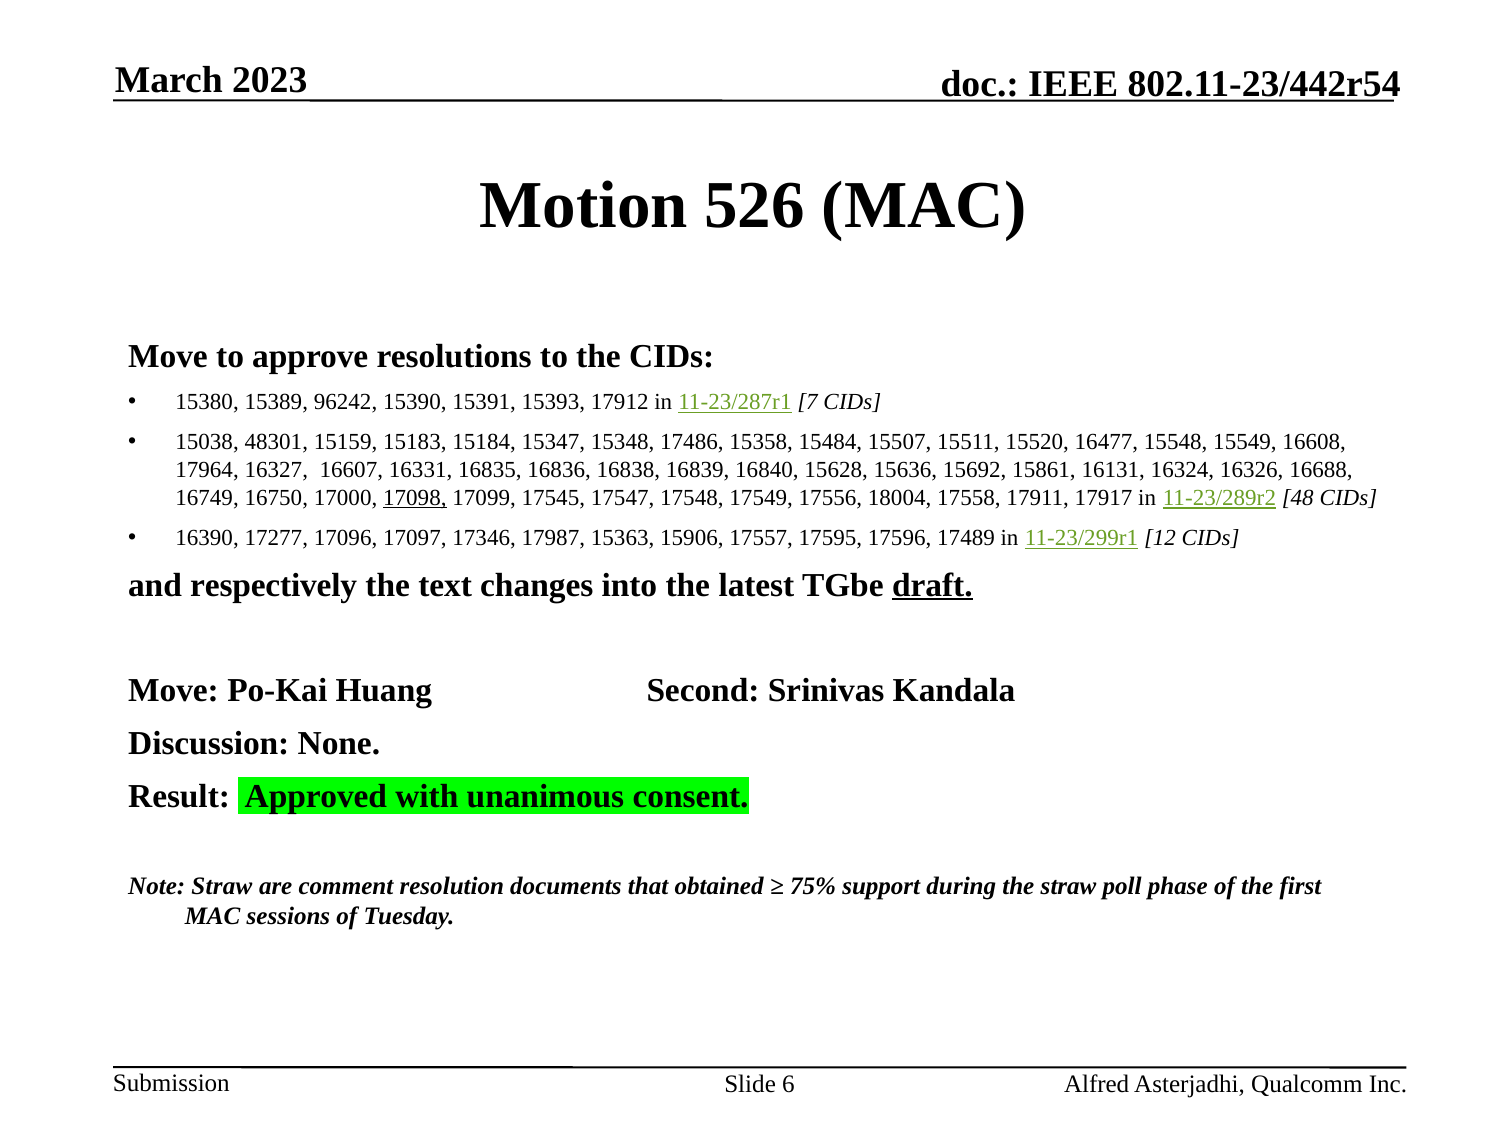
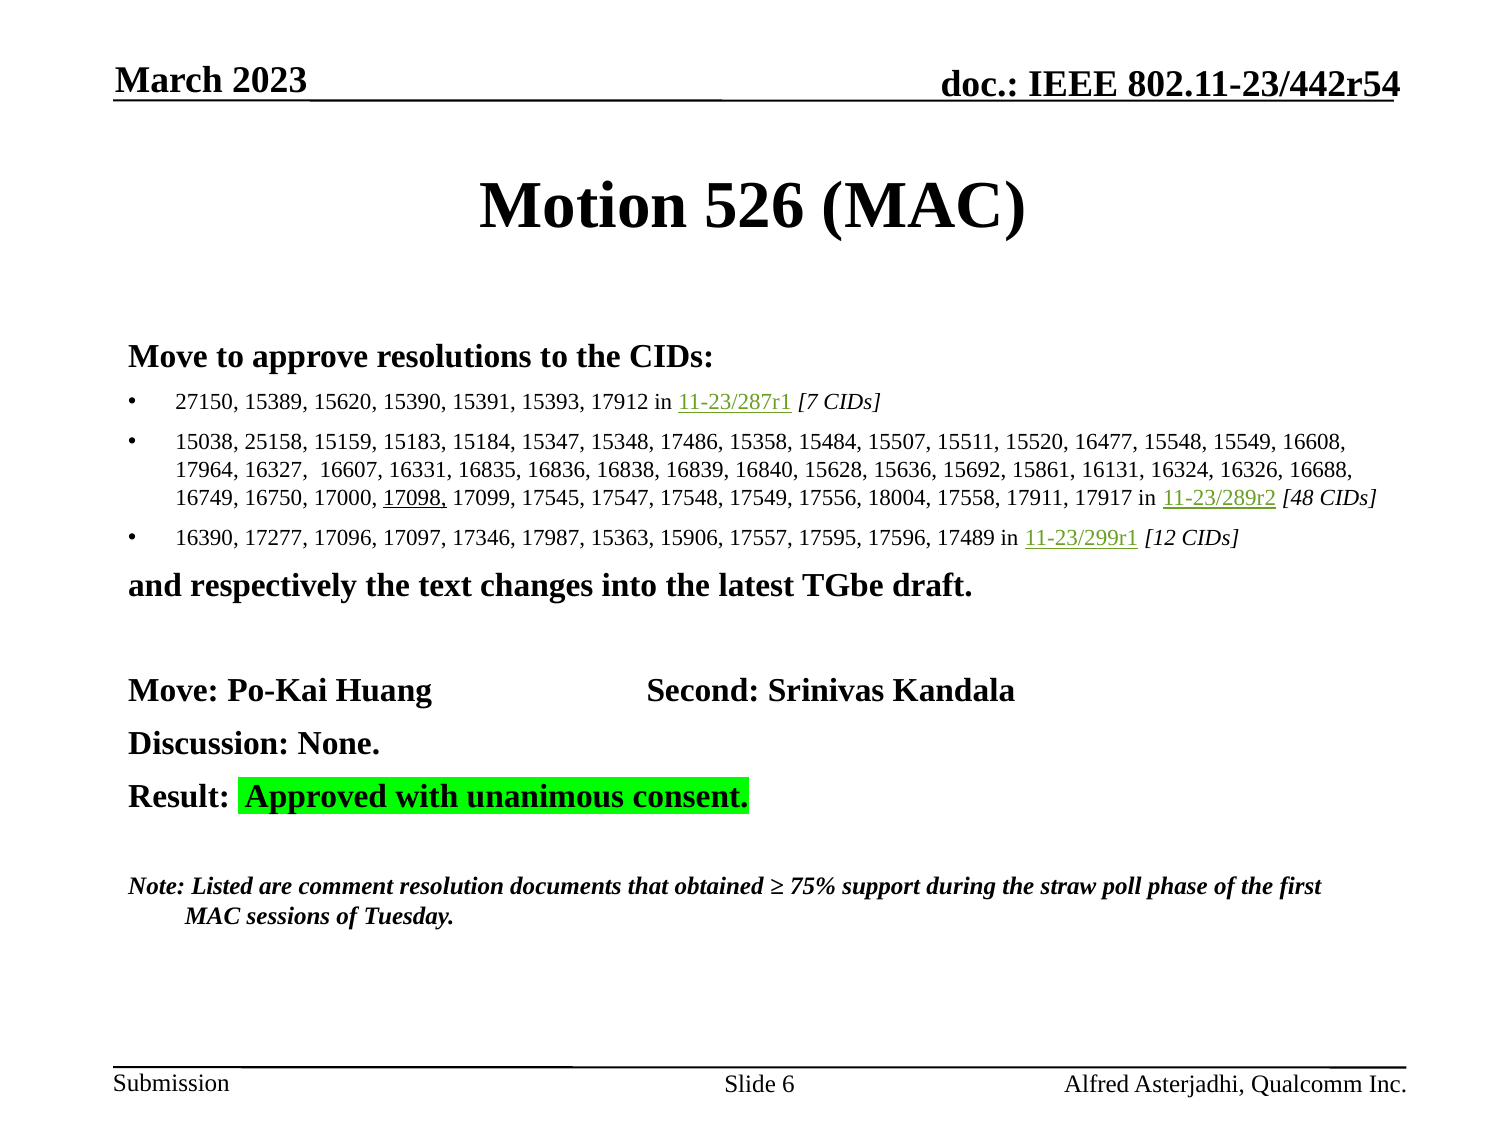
15380: 15380 -> 27150 (207, 402)
96242: 96242 -> 15620 (346, 402)
48301: 48301 -> 25158 (276, 442)
draft underline: present -> none (932, 585)
Note Straw: Straw -> Listed (222, 886)
